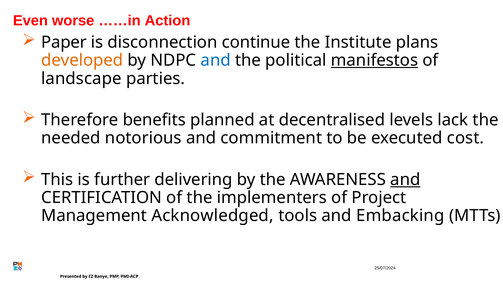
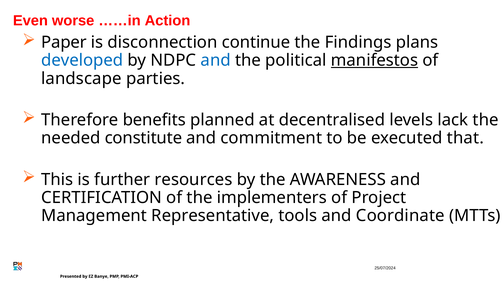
Institute: Institute -> Findings (358, 42)
developed colour: orange -> blue (82, 60)
notorious: notorious -> constitute (143, 138)
cost: cost -> that (465, 138)
delivering: delivering -> resources (193, 179)
and underline: present -> none (405, 179)
Acknowledged: Acknowledged -> Representative (213, 216)
Embacking: Embacking -> Coordinate (400, 216)
